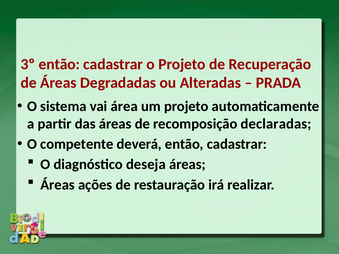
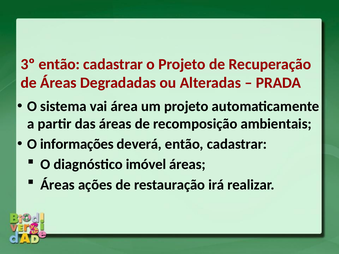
declaradas: declaradas -> ambientais (276, 124)
competente: competente -> informações (77, 144)
deseja: deseja -> imóvel (146, 165)
